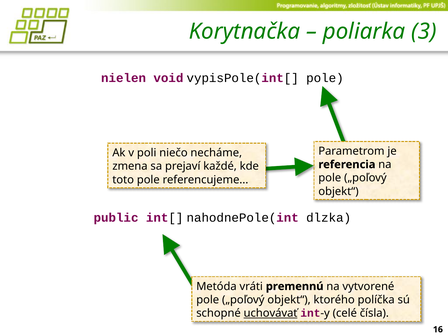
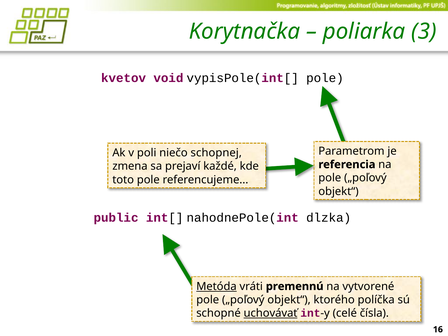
nielen: nielen -> kvetov (124, 78)
necháme: necháme -> schopnej (216, 153)
Metóda underline: none -> present (216, 286)
